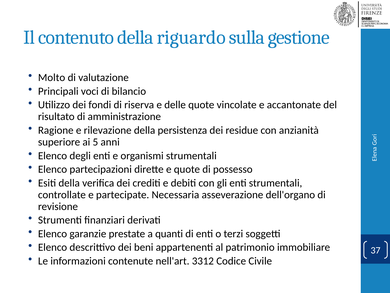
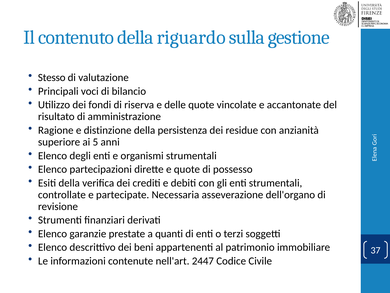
Molto: Molto -> Stesso (52, 77)
rilevazione: rilevazione -> distinzione (108, 130)
3312: 3312 -> 2447 (203, 261)
